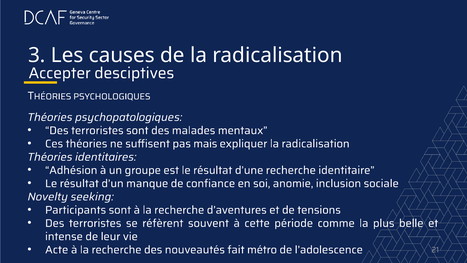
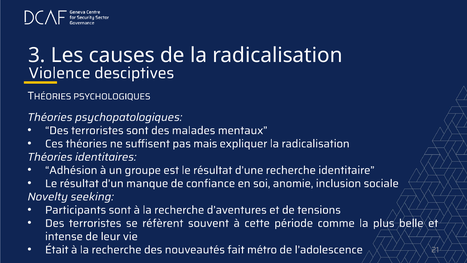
Accepter: Accepter -> Violence (60, 73)
Acte: Acte -> Était (57, 249)
